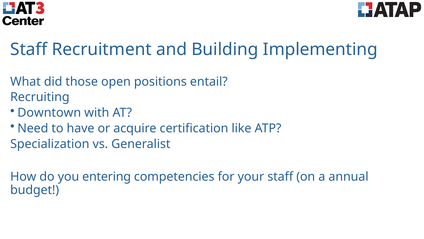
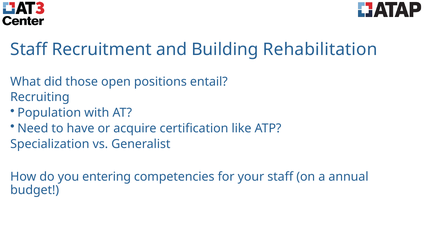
Implementing: Implementing -> Rehabilitation (320, 49)
Downtown: Downtown -> Population (49, 113)
